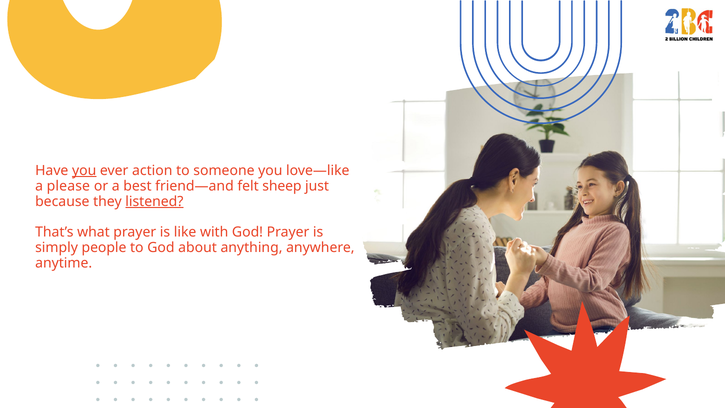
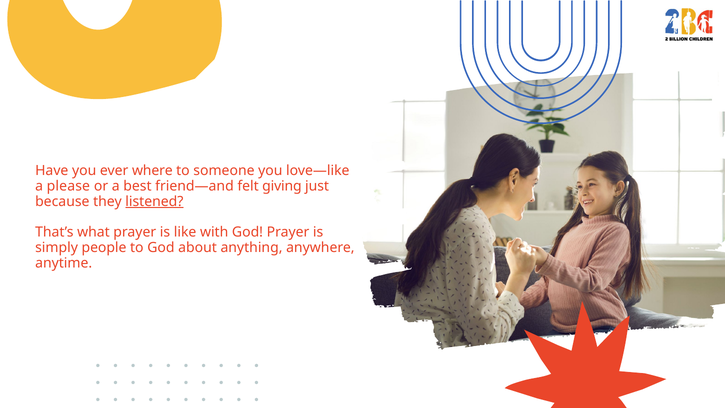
you underline: present -> none (84, 171)
action: action -> where (152, 171)
sheep: sheep -> giving (282, 186)
